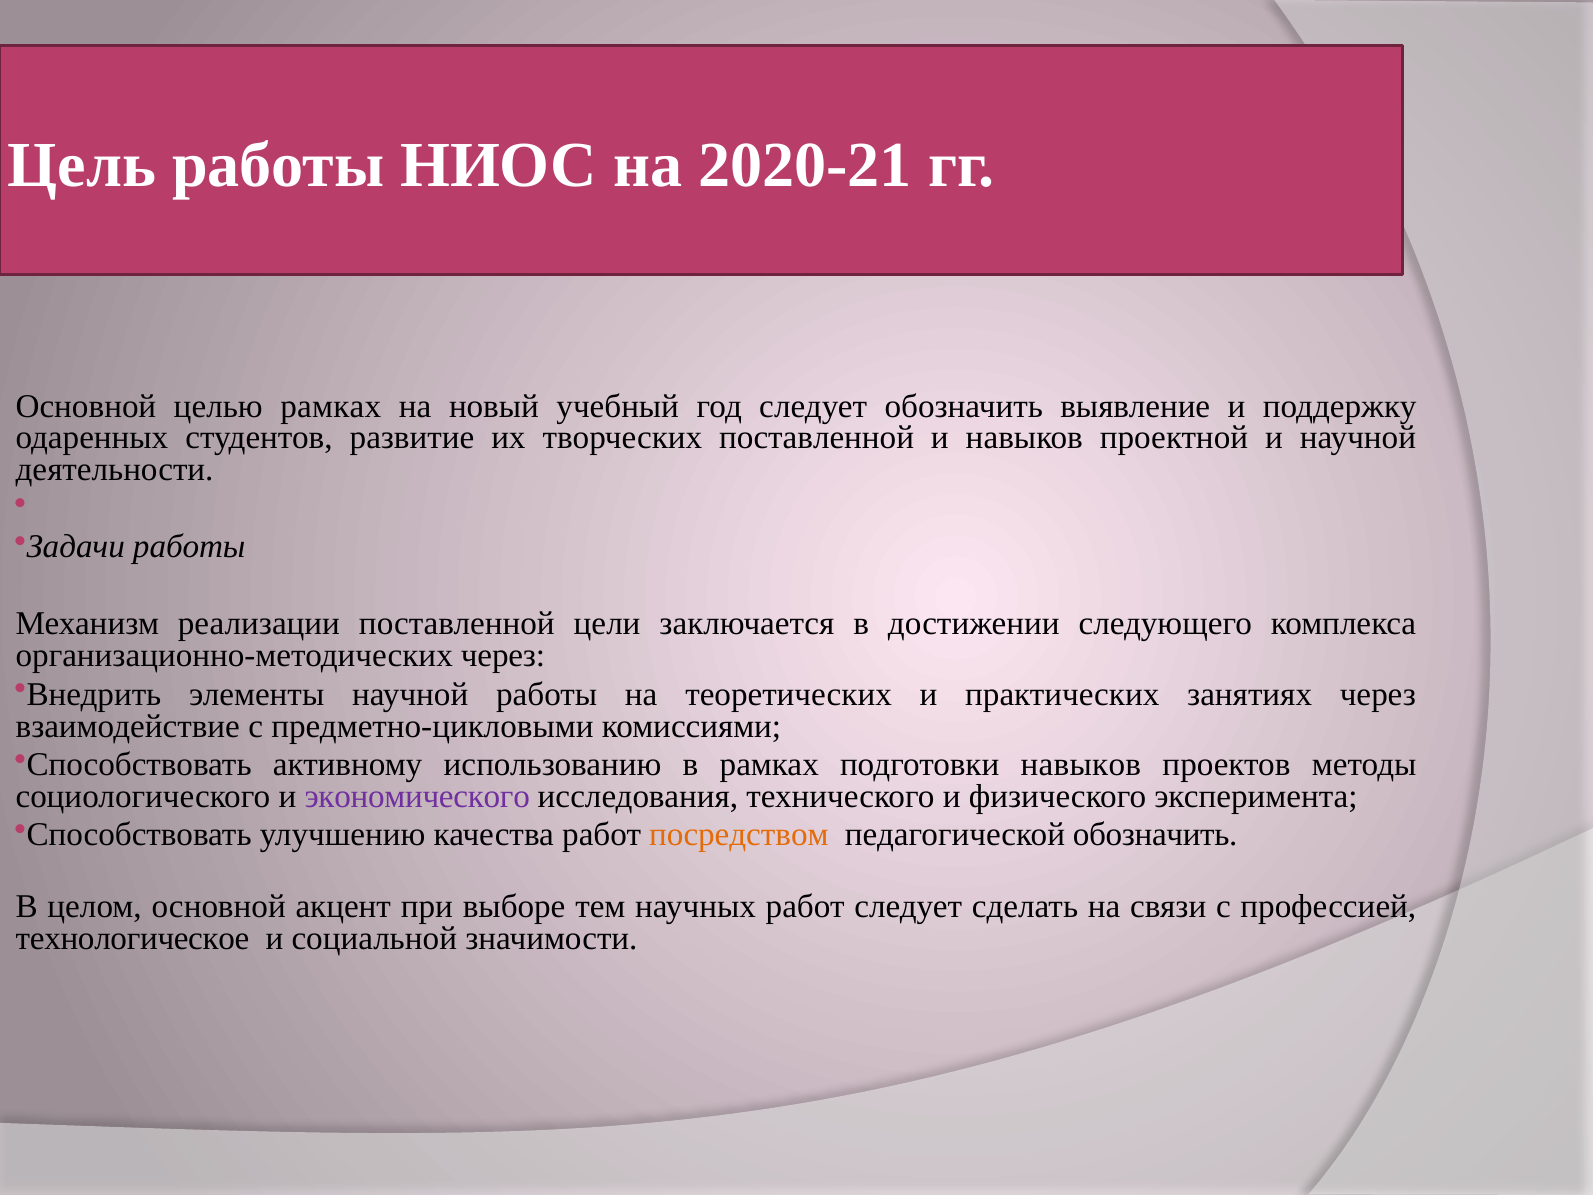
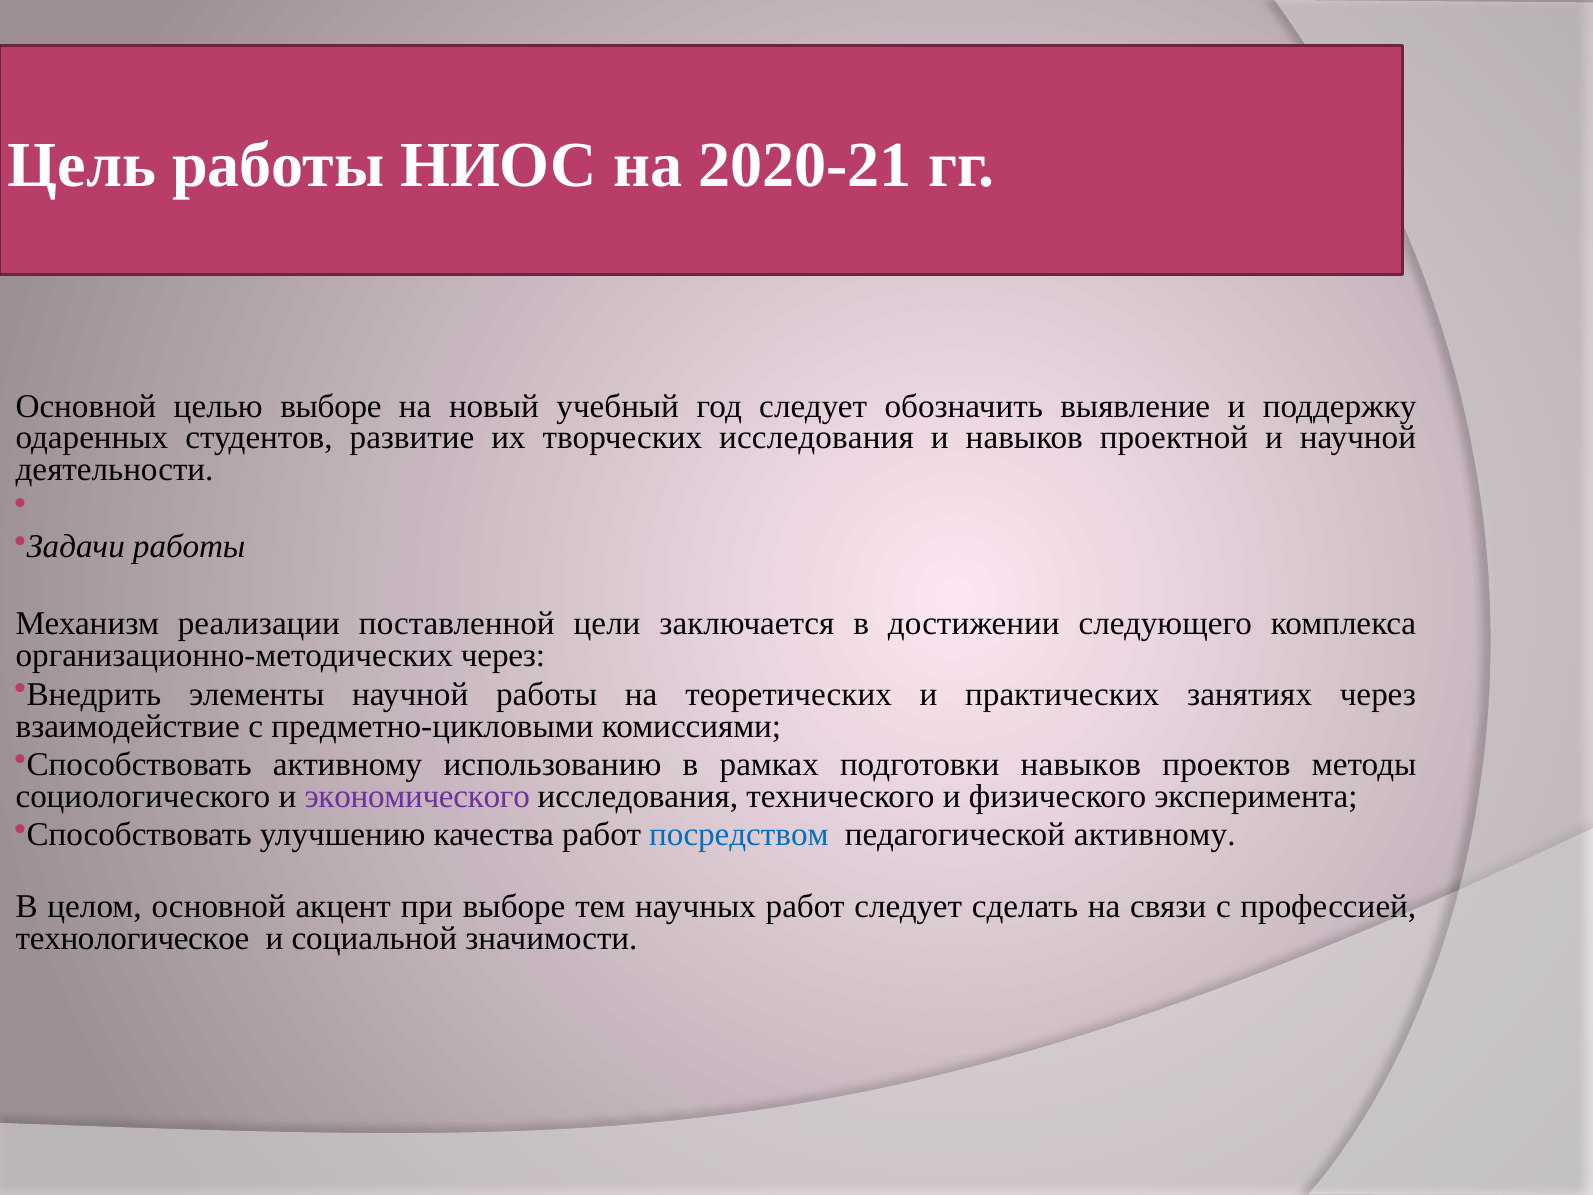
целью рамках: рамках -> выборе (331, 406)
творческих поставленной: поставленной -> исследования (817, 438)
посредством colour: orange -> blue (739, 835)
педагогической обозначить: обозначить -> активному (1155, 835)
